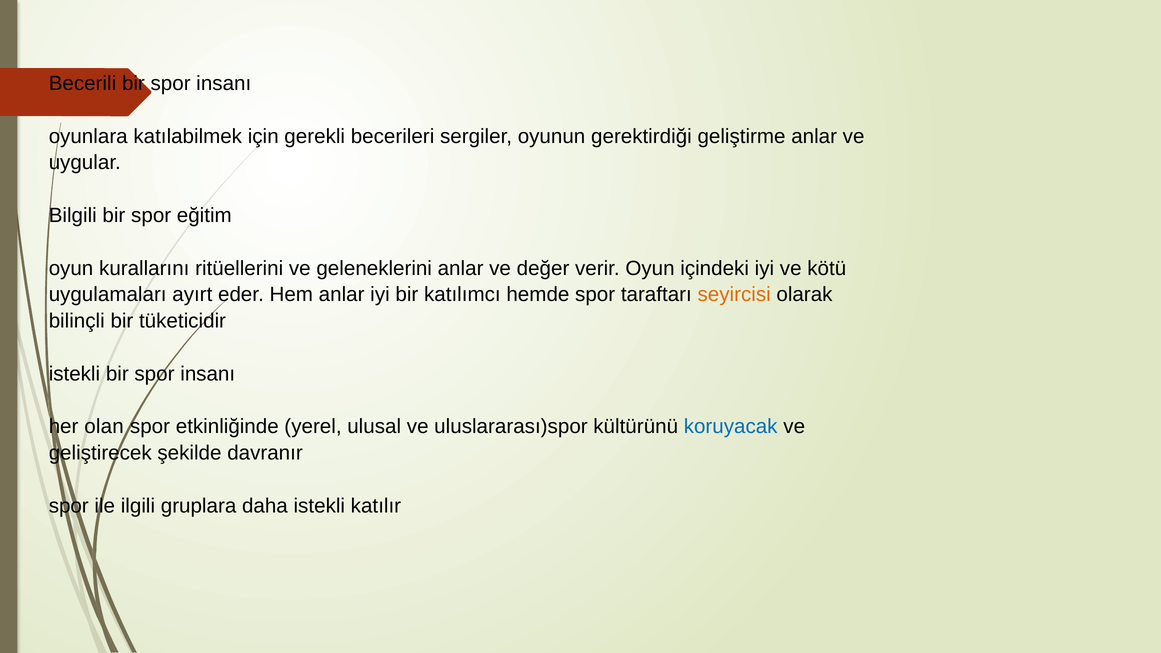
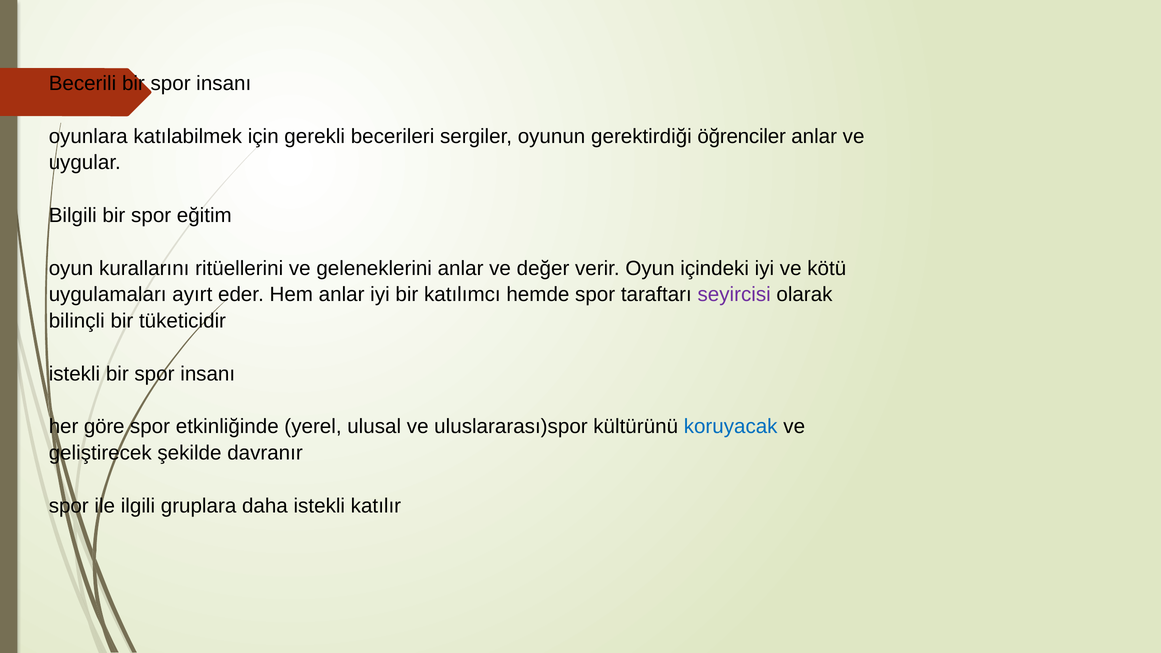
geliştirme: geliştirme -> öğrenciler (742, 136)
seyircisi colour: orange -> purple (734, 295)
olan: olan -> göre (104, 427)
